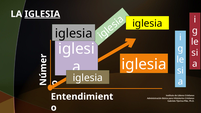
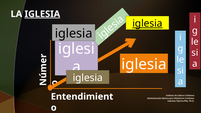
iglesia underline: none -> present (147, 23)
